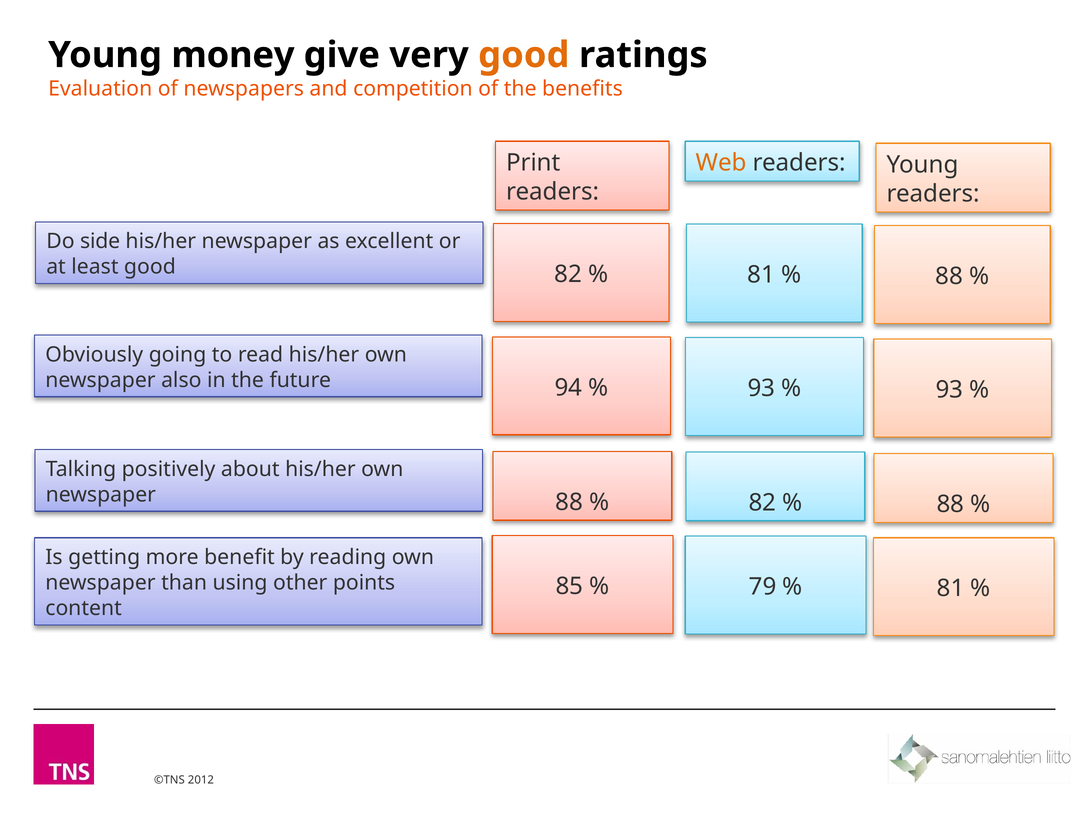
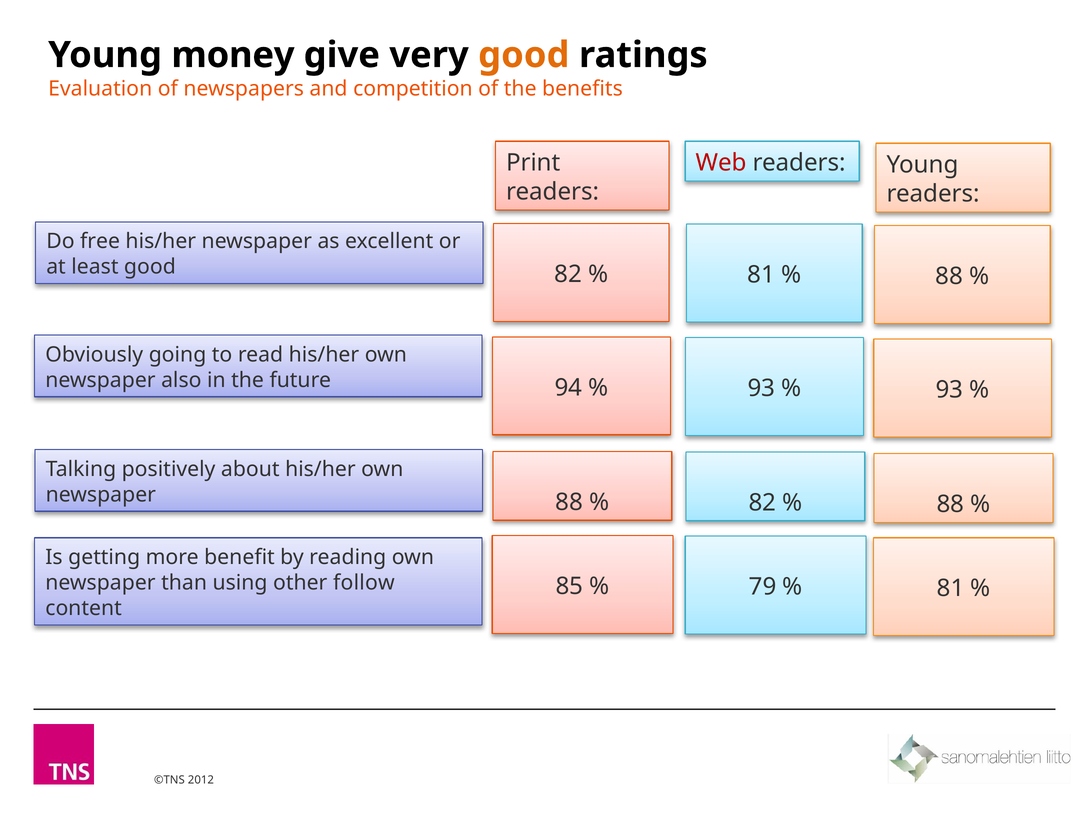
Web colour: orange -> red (721, 163)
side: side -> free (100, 241)
points: points -> follow (364, 582)
